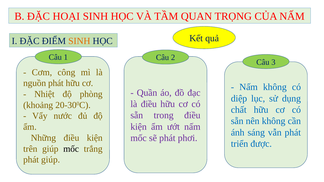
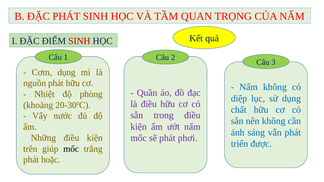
ĐẶC HOẠI: HOẠI -> PHÁT (66, 16)
SINH colour: orange -> red (79, 41)
Cơm công: công -> dụng (66, 72)
phát giúp: giúp -> hoặc (51, 160)
